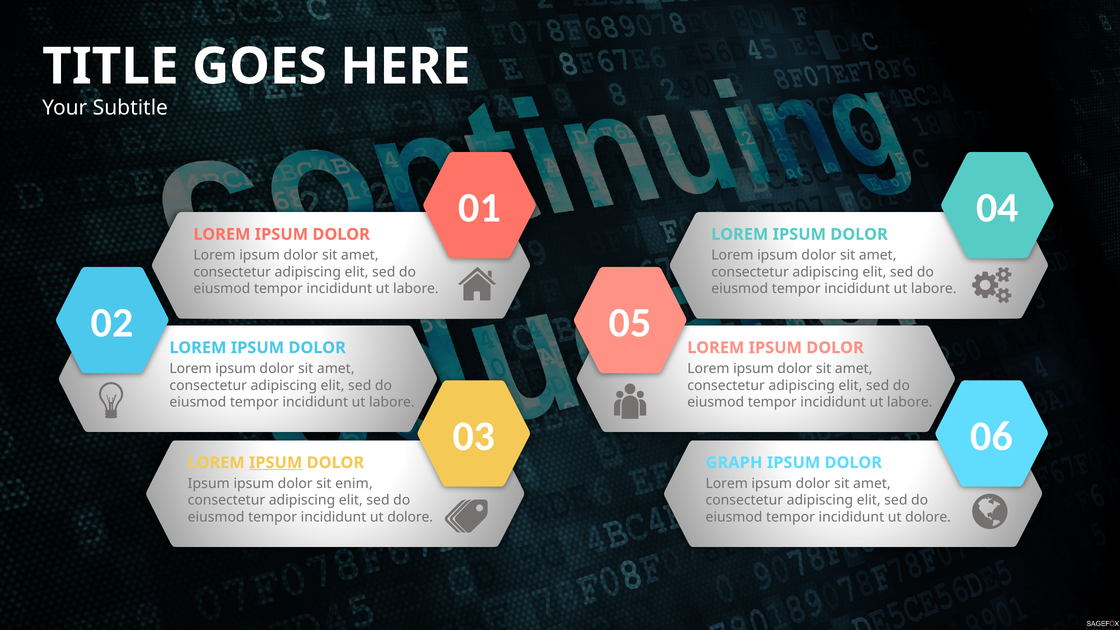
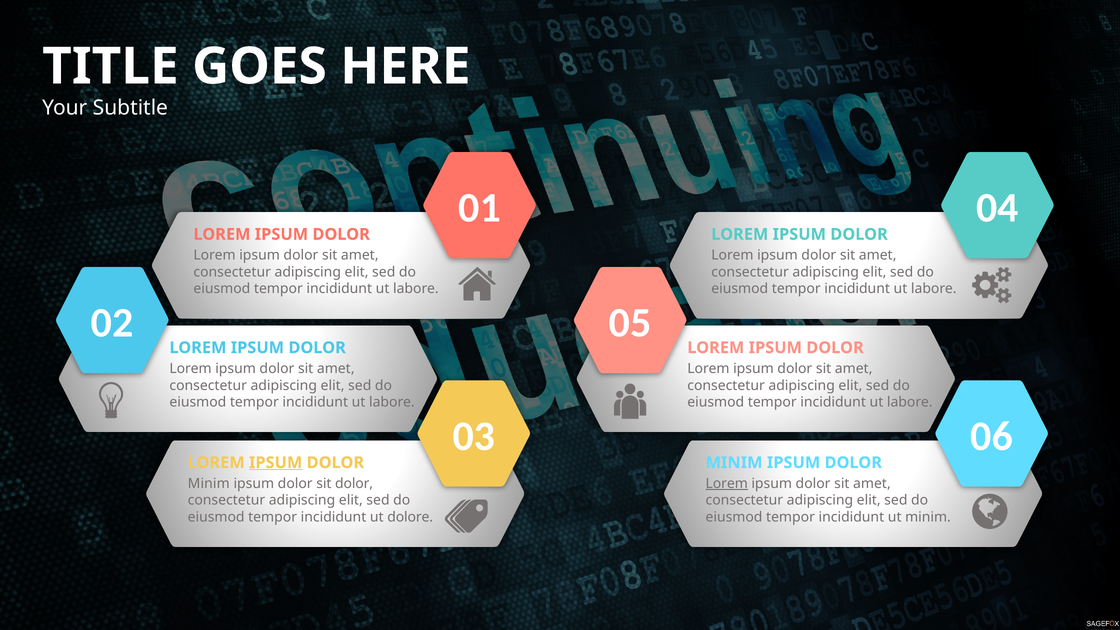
GRAPH: GRAPH -> MINIM (734, 463)
Ipsum: Ipsum -> Minim (209, 484)
sit enim: enim -> dolor (354, 484)
Lorem underline: none -> present (727, 484)
dolore: dolore -> minim (928, 517)
